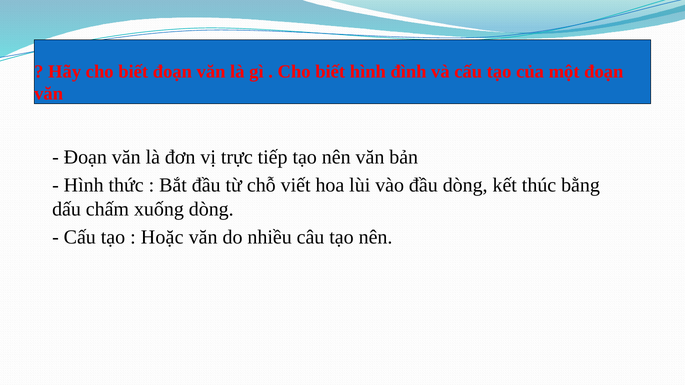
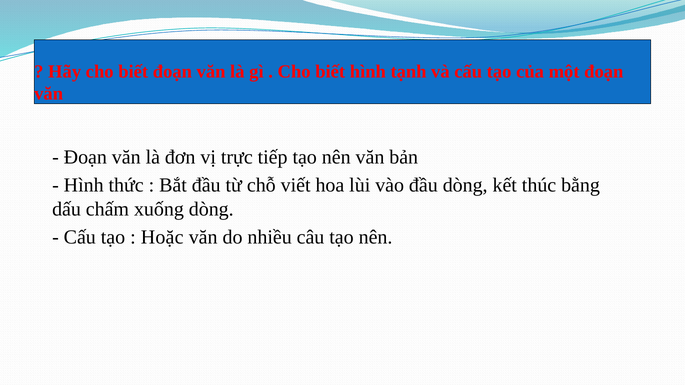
đình: đình -> tạnh (409, 72)
